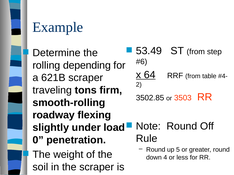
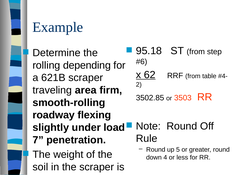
53.49: 53.49 -> 95.18 (149, 51)
64: 64 -> 62 (150, 75)
tons: tons -> area (86, 90)
0: 0 -> 7 (38, 140)
